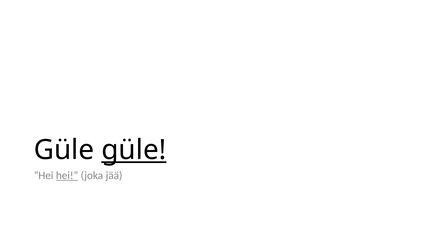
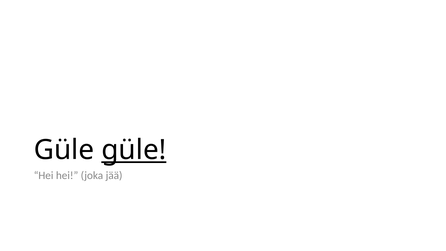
hei underline: present -> none (67, 176)
